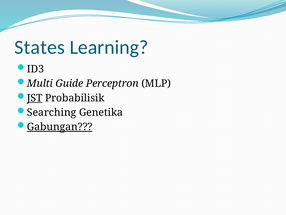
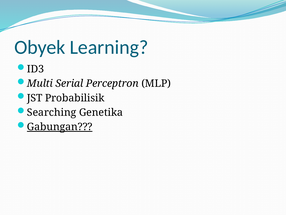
States: States -> Obyek (40, 47)
Guide: Guide -> Serial (69, 83)
JST underline: present -> none (35, 98)
